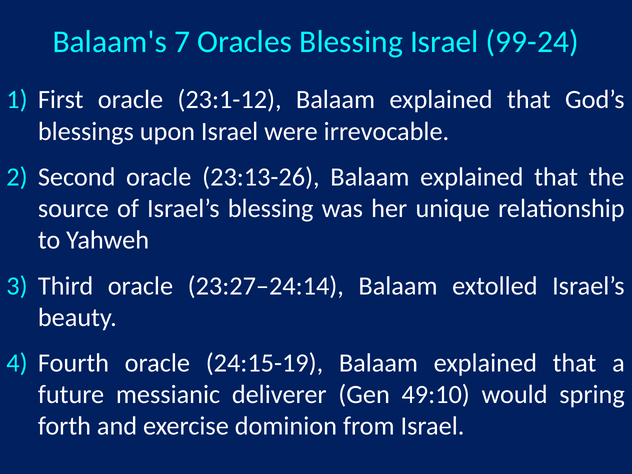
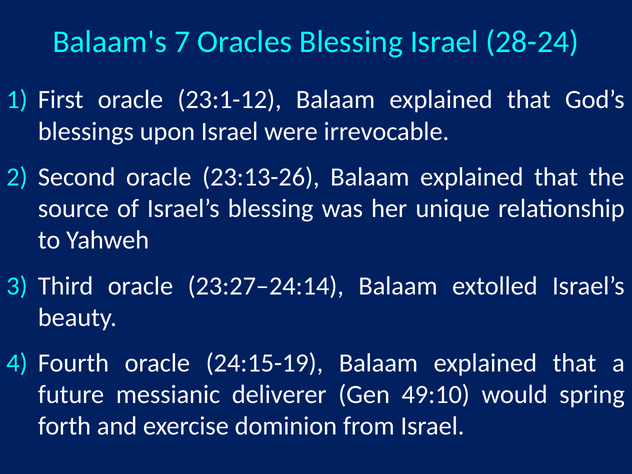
99-24: 99-24 -> 28-24 (532, 42)
